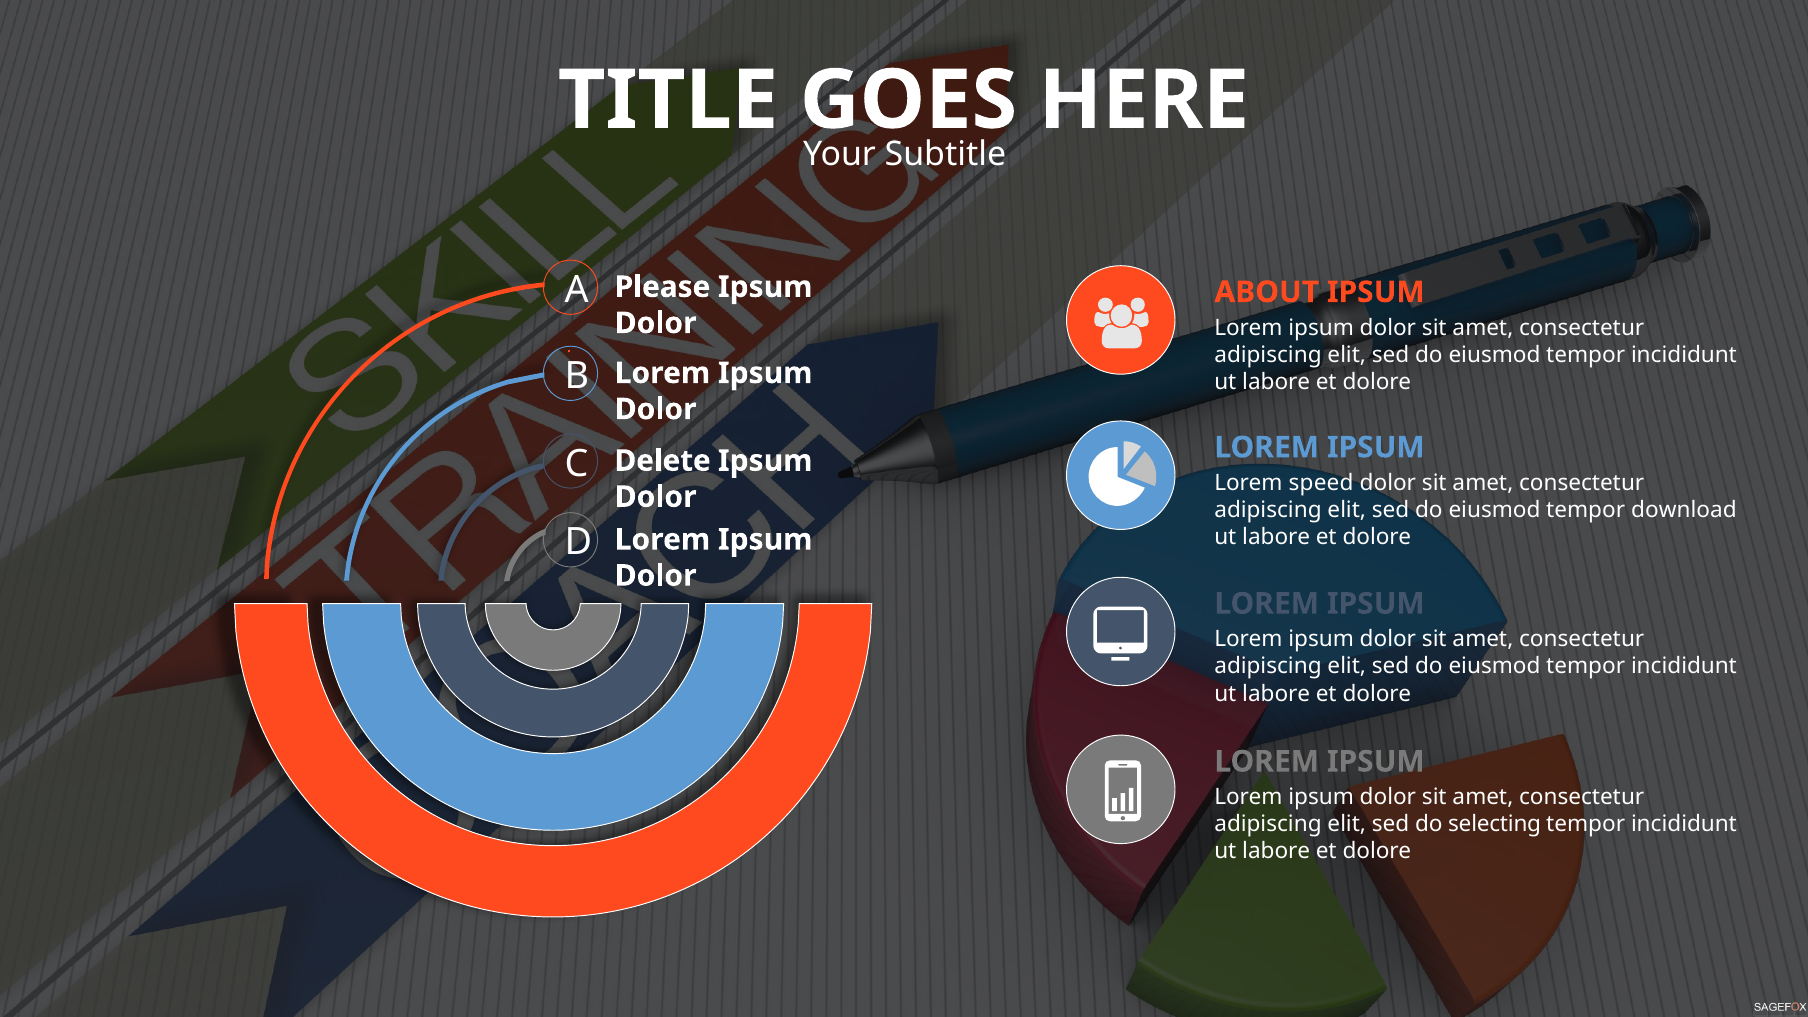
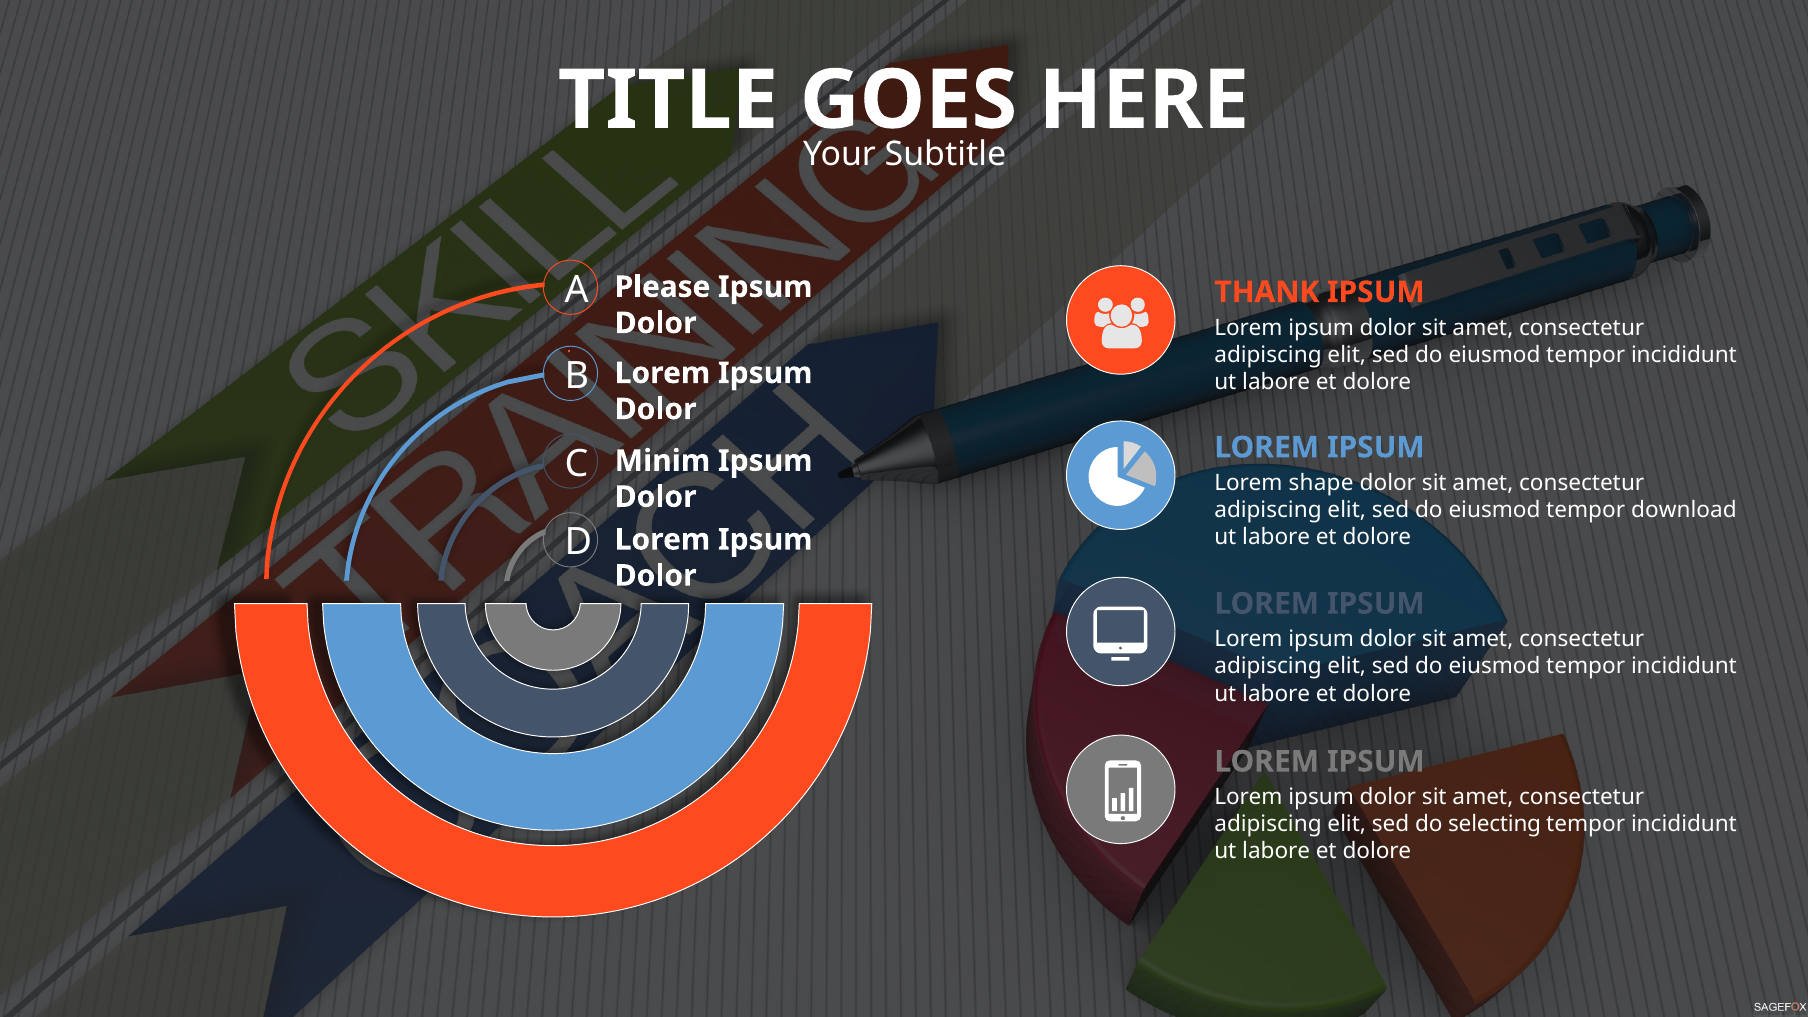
ABOUT: ABOUT -> THANK (1267, 292)
Delete: Delete -> Minim (662, 461)
speed: speed -> shape (1321, 483)
